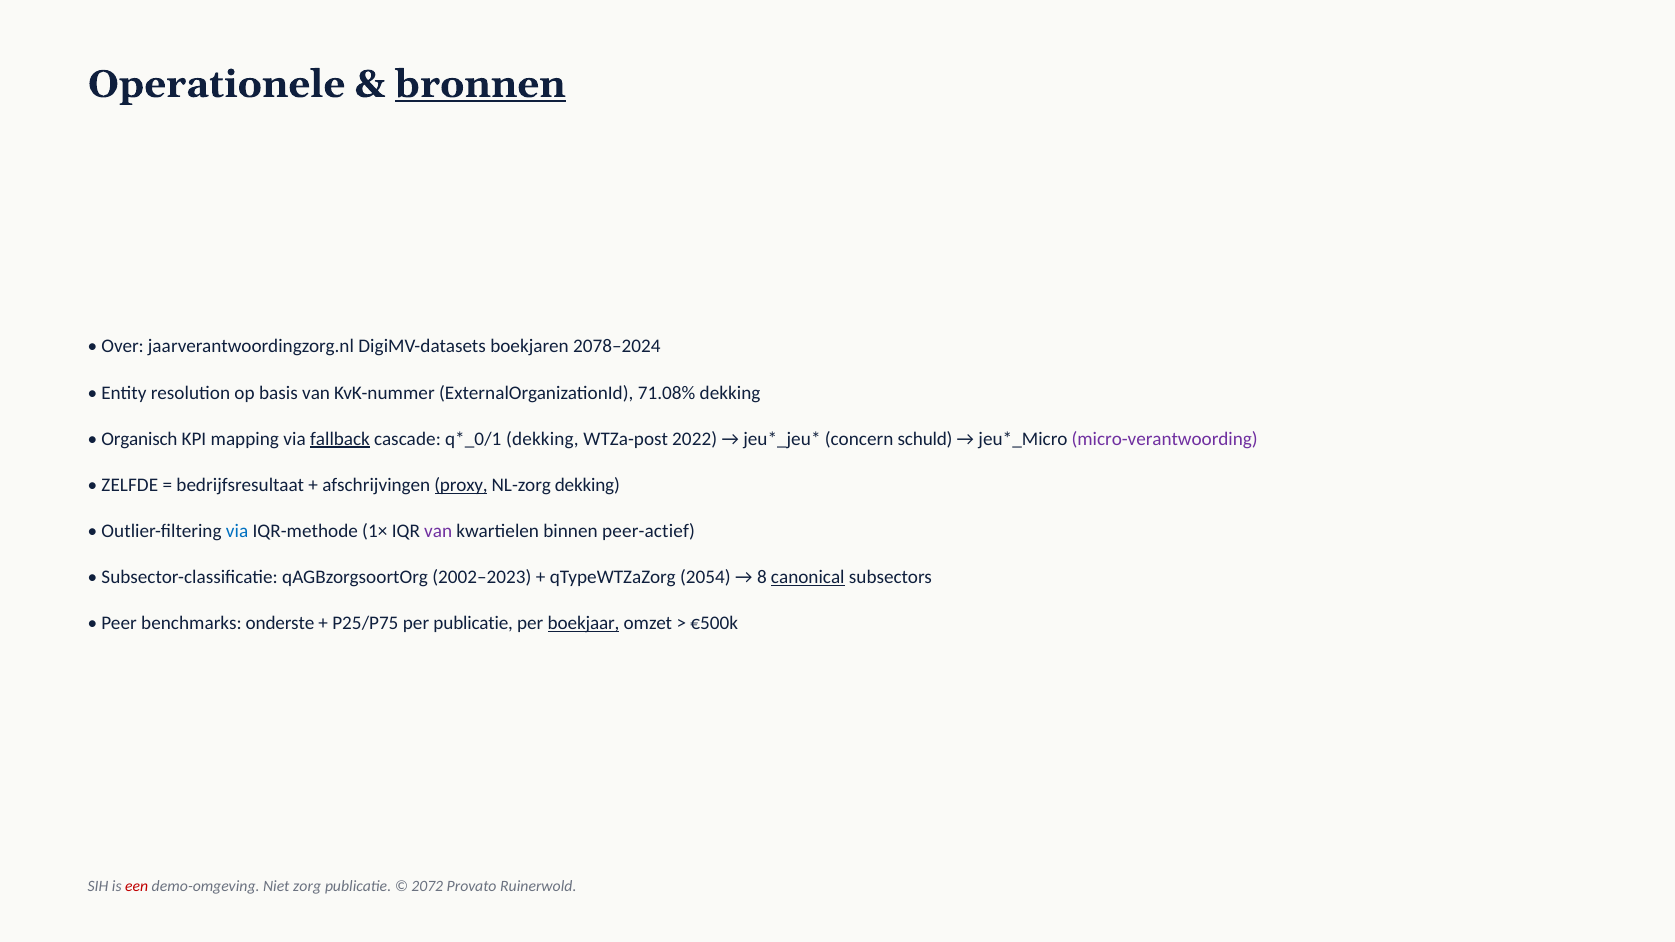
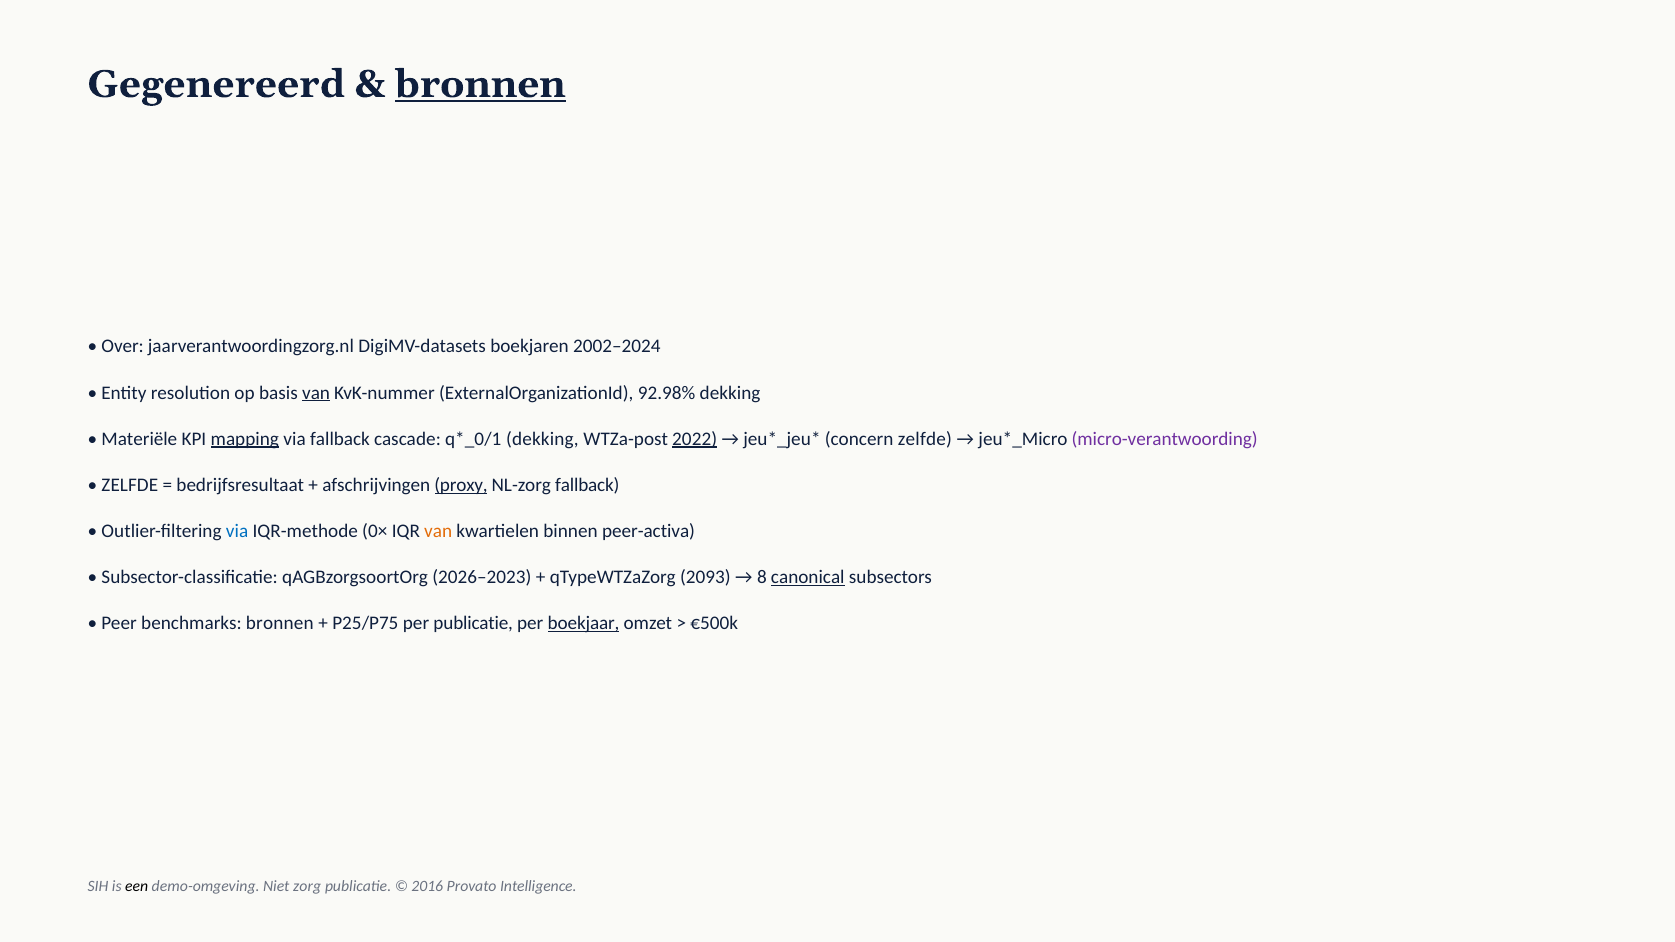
Operationele: Operationele -> Gegenereerd (216, 84)
2078–2024: 2078–2024 -> 2002–2024 (617, 347)
van underline: none -> present (316, 393)
71.08%: 71.08% -> 92.98% (667, 393)
Organisch: Organisch -> Materiële (139, 439)
mapping underline: none -> present (245, 439)
fallback underline: present -> none (340, 439)
2022 underline: none -> present (695, 439)
concern schuld: schuld -> zelfde (925, 439)
NL-zorg dekking: dekking -> fallback (587, 485)
1×: 1× -> 0× (375, 531)
van colour: purple -> orange (438, 531)
peer-actief: peer-actief -> peer-activa (649, 531)
2002–2023: 2002–2023 -> 2026–2023 (482, 577)
2054: 2054 -> 2093 (705, 577)
benchmarks onderste: onderste -> bronnen (280, 623)
een colour: red -> black (137, 887)
2072: 2072 -> 2016 (427, 887)
Ruinerwold: Ruinerwold -> Intelligence (538, 887)
